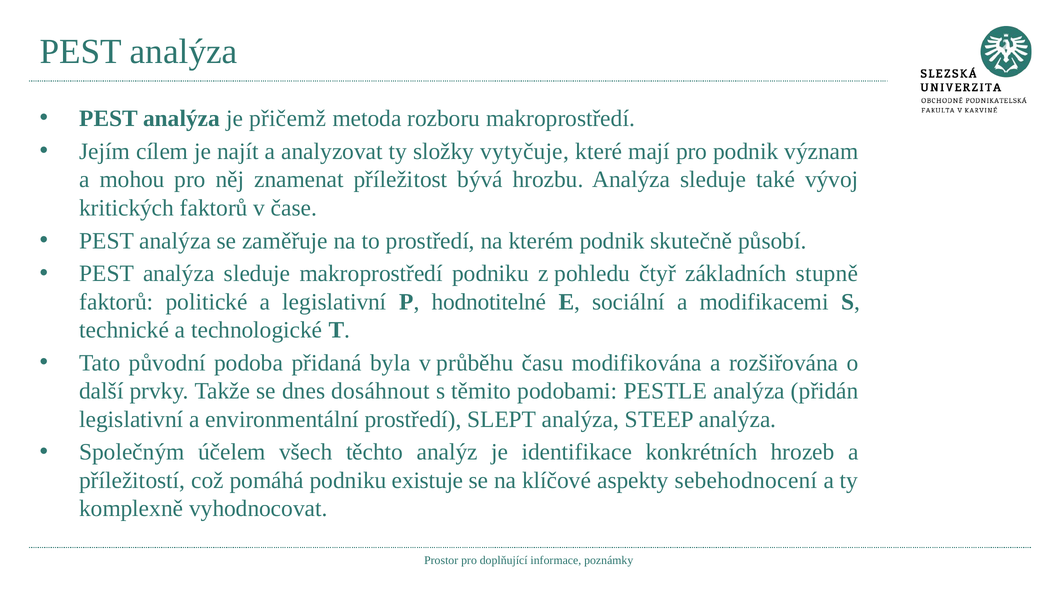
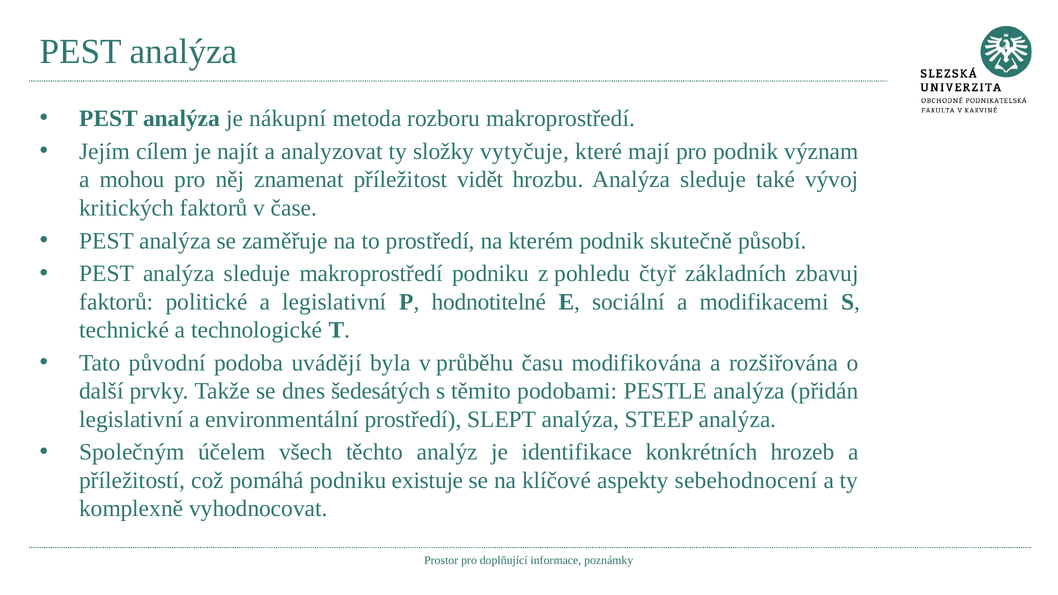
přičemž: přičemž -> nákupní (288, 119)
bývá: bývá -> vidět (480, 180)
stupně: stupně -> zbavuj (827, 274)
přidaná: přidaná -> uvádějí (327, 363)
dosáhnout: dosáhnout -> šedesátých (381, 391)
